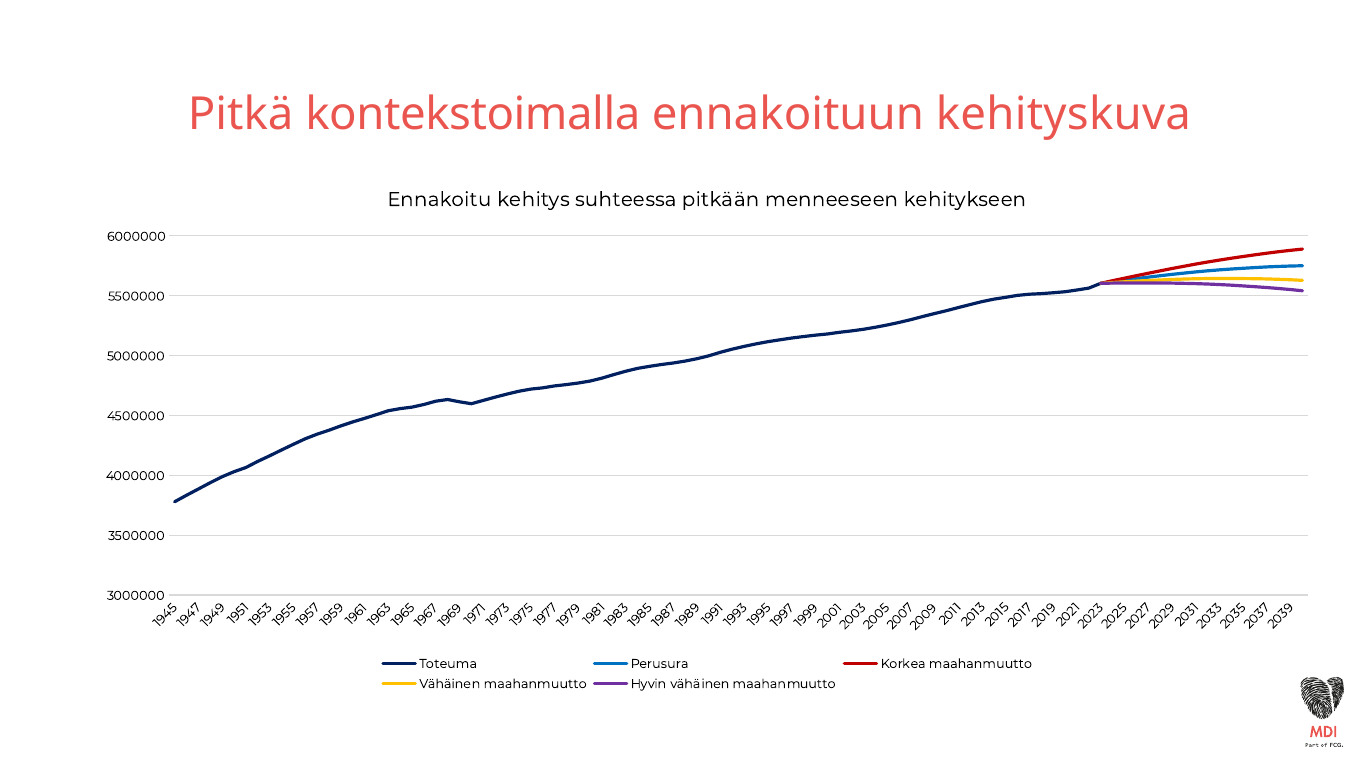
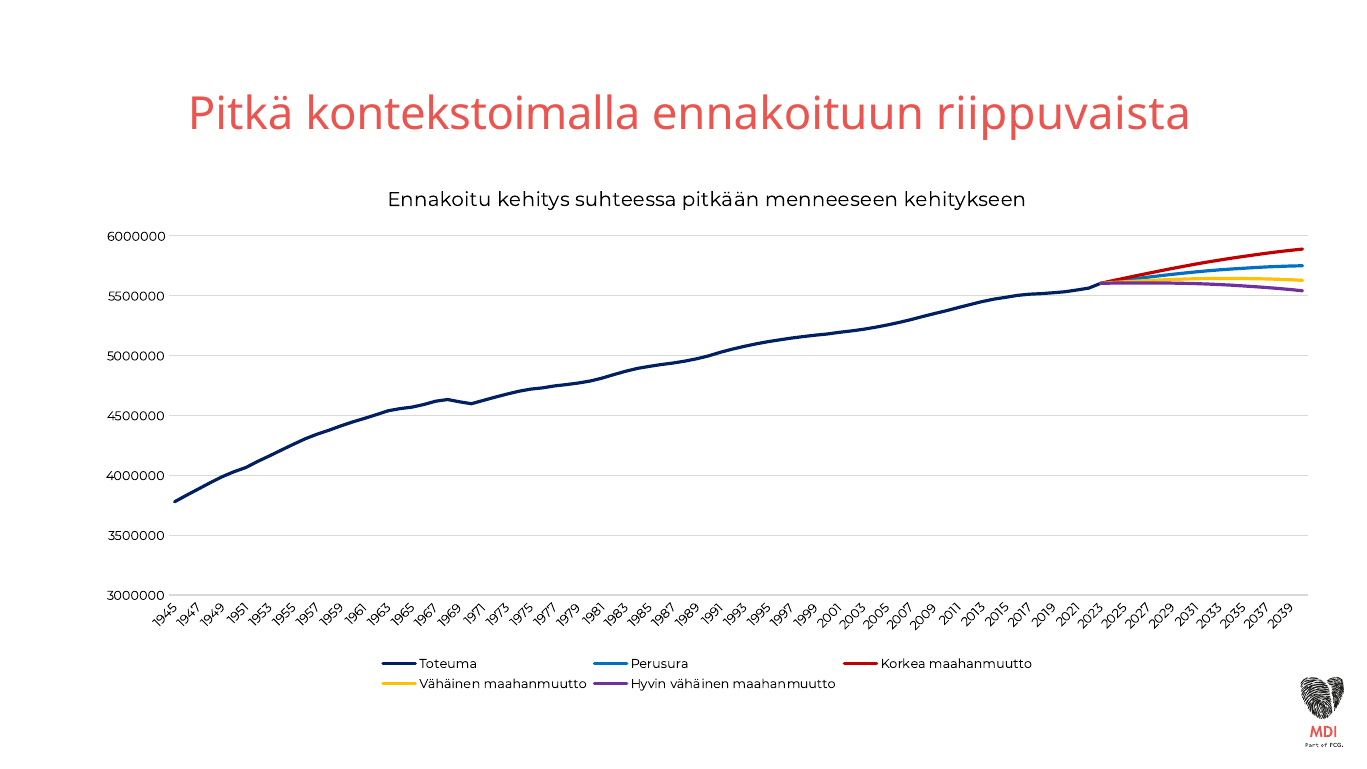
kehityskuva: kehityskuva -> riippuvaista (1063, 115)
